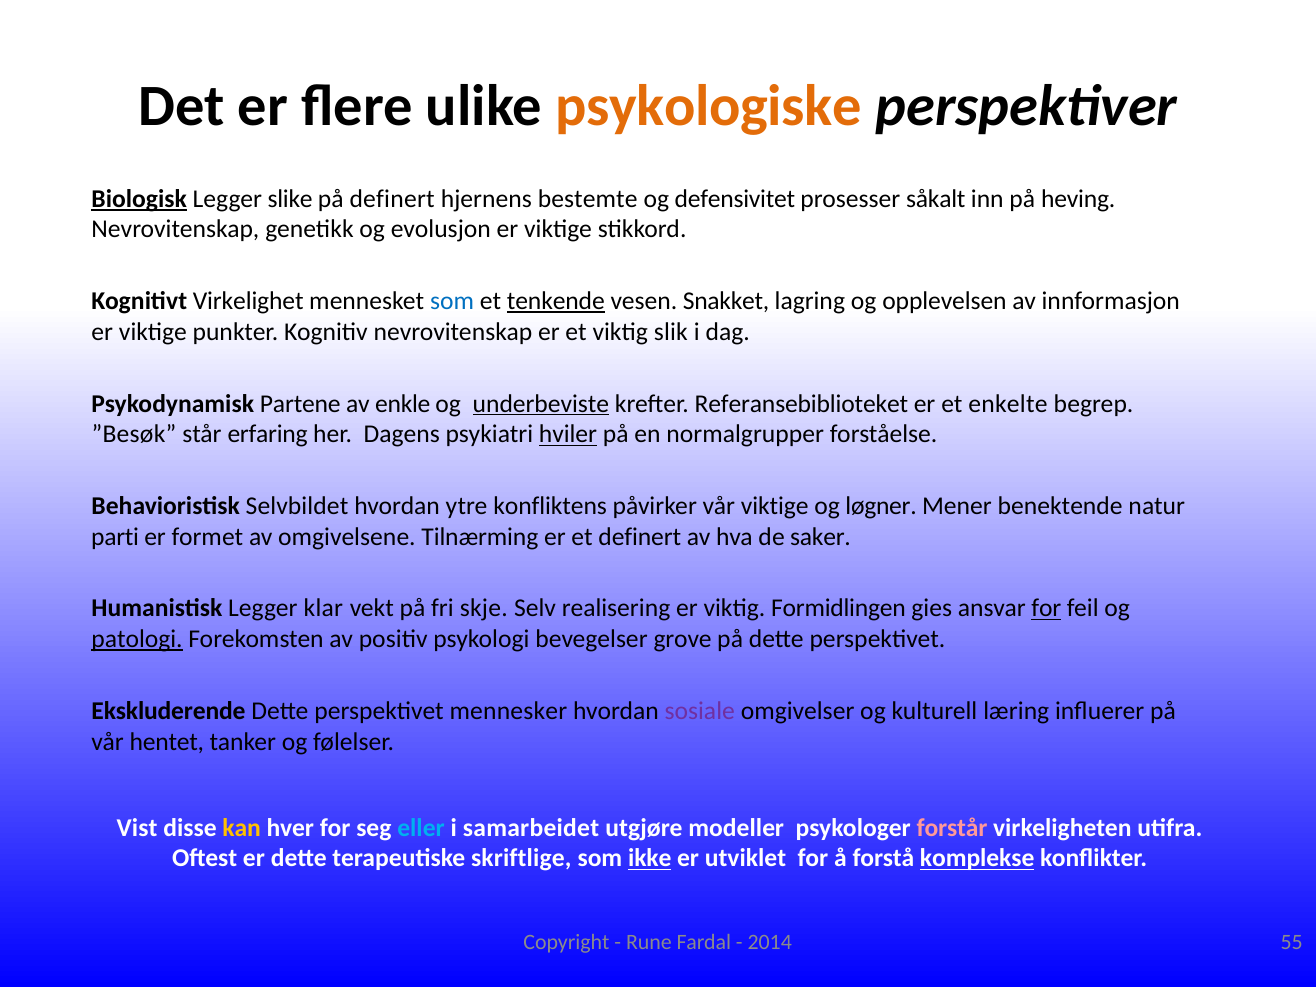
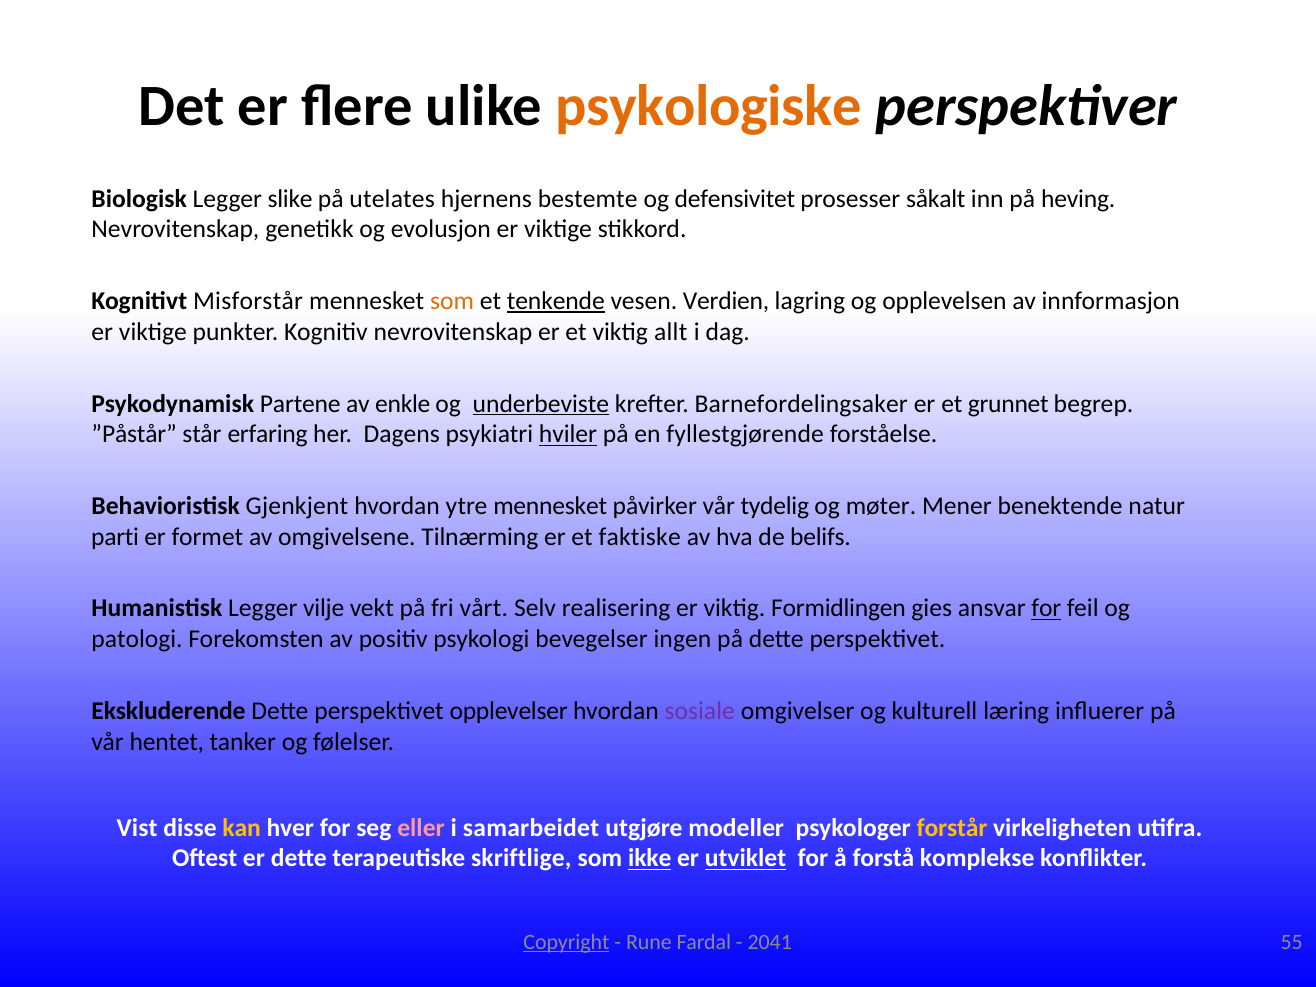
Biologisk underline: present -> none (139, 199)
på definert: definert -> utelates (392, 199)
Virkelighet: Virkelighet -> Misforstår (248, 301)
som colour: blue -> orange (452, 301)
Snakket: Snakket -> Verdien (726, 301)
slik: slik -> allt (671, 332)
Referansebiblioteket: Referansebiblioteket -> Barnefordelingsaker (801, 404)
enkelte: enkelte -> grunnet (1008, 404)
”Besøk: ”Besøk -> ”Påstår (134, 434)
normalgrupper: normalgrupper -> fyllestgjørende (745, 434)
Selvbildet: Selvbildet -> Gjenkjent (297, 506)
ytre konfliktens: konfliktens -> mennesket (550, 506)
vår viktige: viktige -> tydelig (775, 506)
løgner: løgner -> møter (881, 506)
et definert: definert -> faktiske (640, 537)
saker: saker -> belifs (821, 537)
klar: klar -> vilje (324, 608)
skje: skje -> vårt (484, 608)
patologi underline: present -> none (137, 639)
grove: grove -> ingen (682, 639)
mennesker: mennesker -> opplevelser (509, 711)
eller colour: light blue -> pink (421, 828)
forstår colour: pink -> yellow (952, 828)
utviklet underline: none -> present (745, 858)
komplekse underline: present -> none (977, 858)
Copyright underline: none -> present (566, 942)
2014: 2014 -> 2041 (770, 942)
